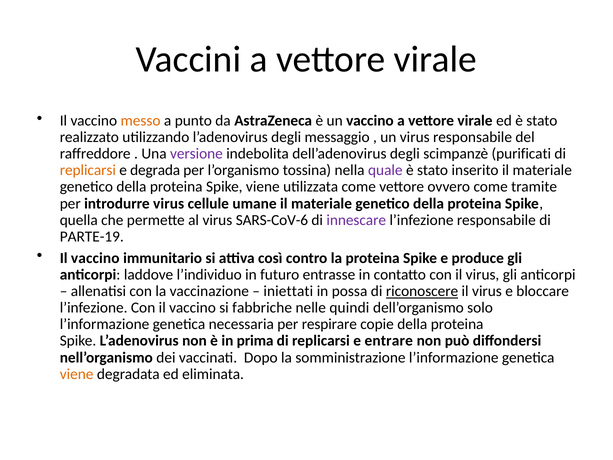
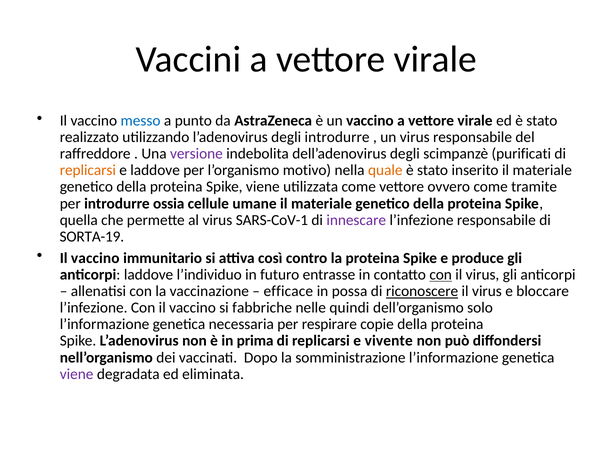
messo colour: orange -> blue (141, 121)
degli messaggio: messaggio -> introdurre (337, 137)
e degrada: degrada -> laddove (155, 170)
tossina: tossina -> motivo (307, 170)
quale colour: purple -> orange (385, 170)
introdurre virus: virus -> ossia (169, 203)
SARS-CoV-6: SARS-CoV-6 -> SARS-CoV-1 (272, 220)
PARTE-19: PARTE-19 -> SORTA-19 (92, 236)
con underline: none -> present (441, 275)
iniettati: iniettati -> efficace (288, 291)
entrare: entrare -> vivente (389, 341)
viene colour: orange -> purple (77, 374)
